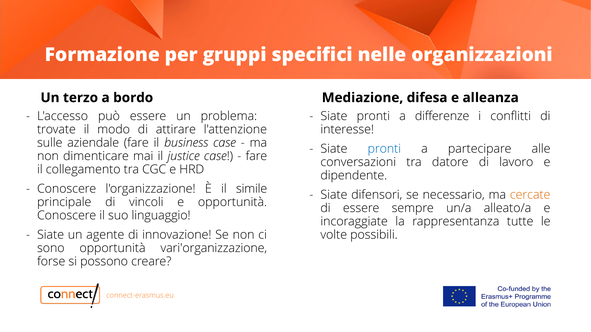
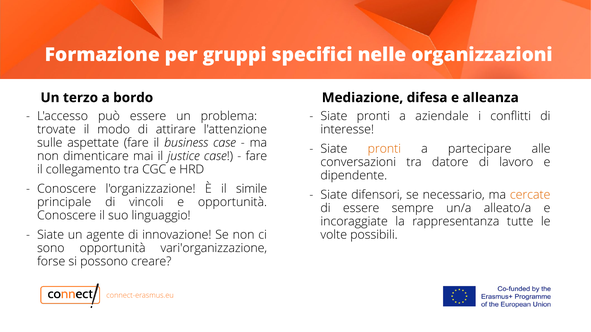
differenze: differenze -> aziendale (442, 116)
aziendale: aziendale -> aspettate (93, 143)
pronti colour: blue -> orange (384, 149)
